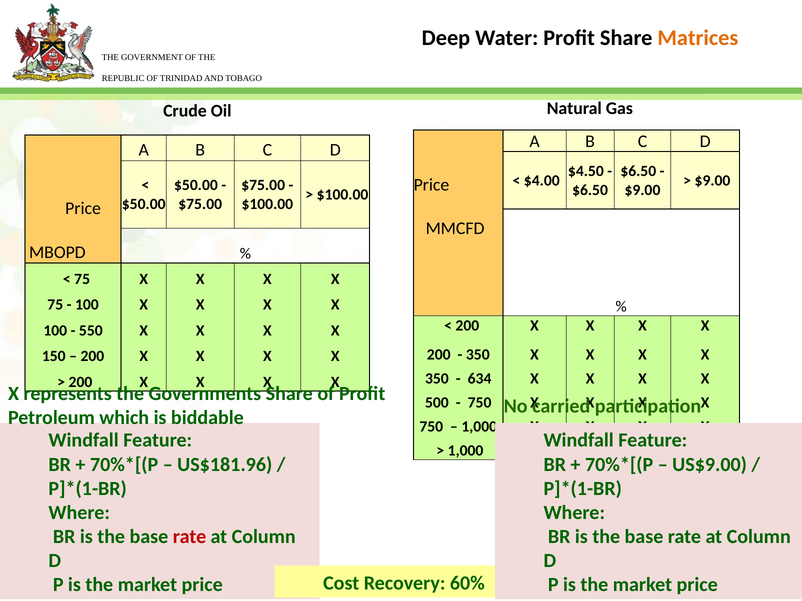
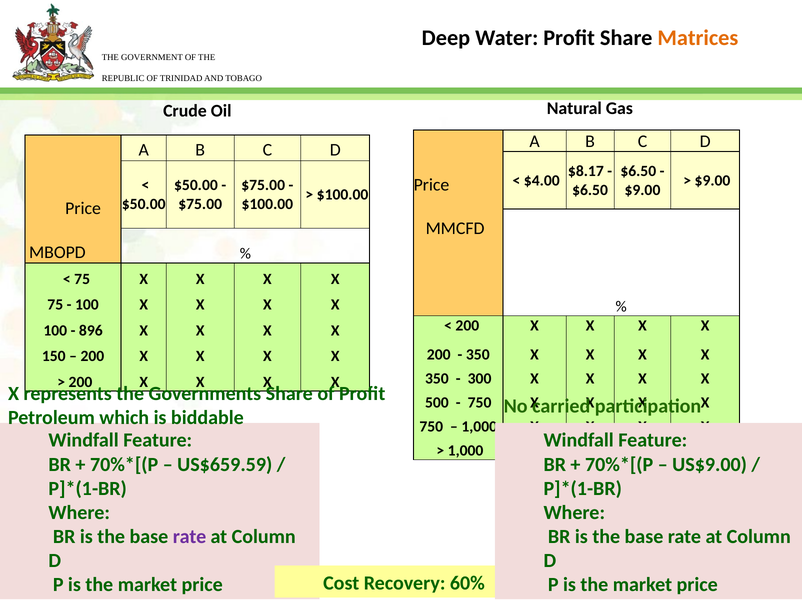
$4.50: $4.50 -> $8.17 (586, 171)
550: 550 -> 896 (91, 331)
634: 634 -> 300 (480, 379)
US$181.96: US$181.96 -> US$659.59 (225, 465)
rate colour: red -> purple (190, 537)
